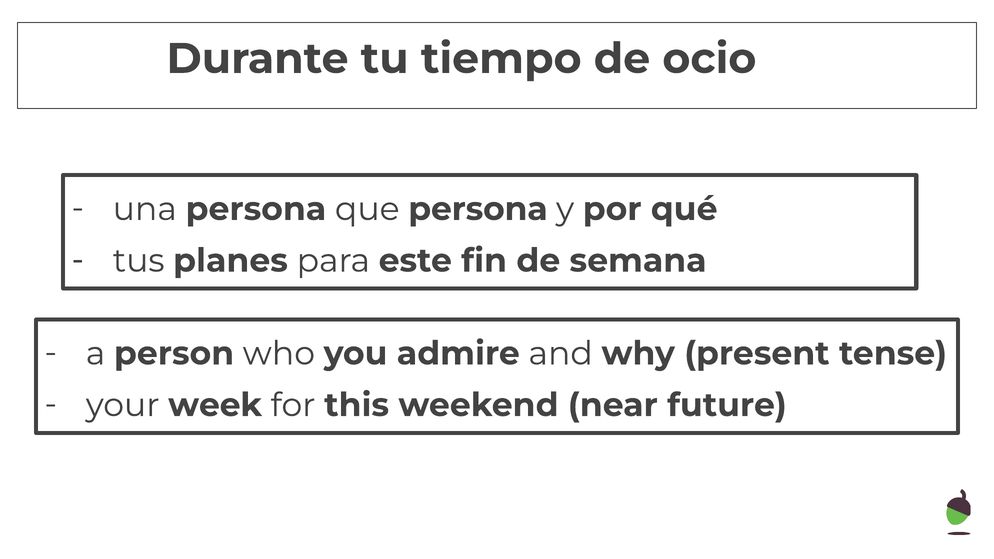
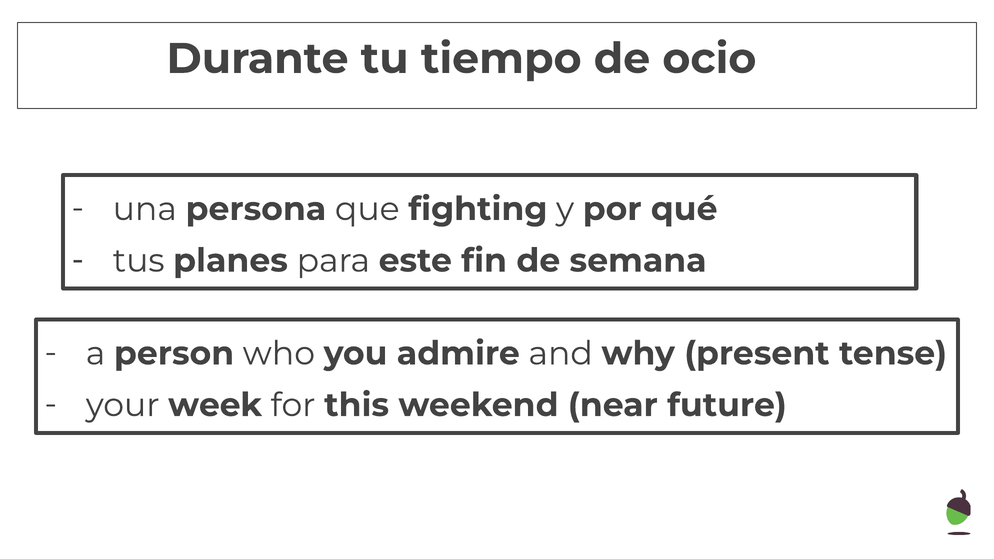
que persona: persona -> fighting (478, 209)
